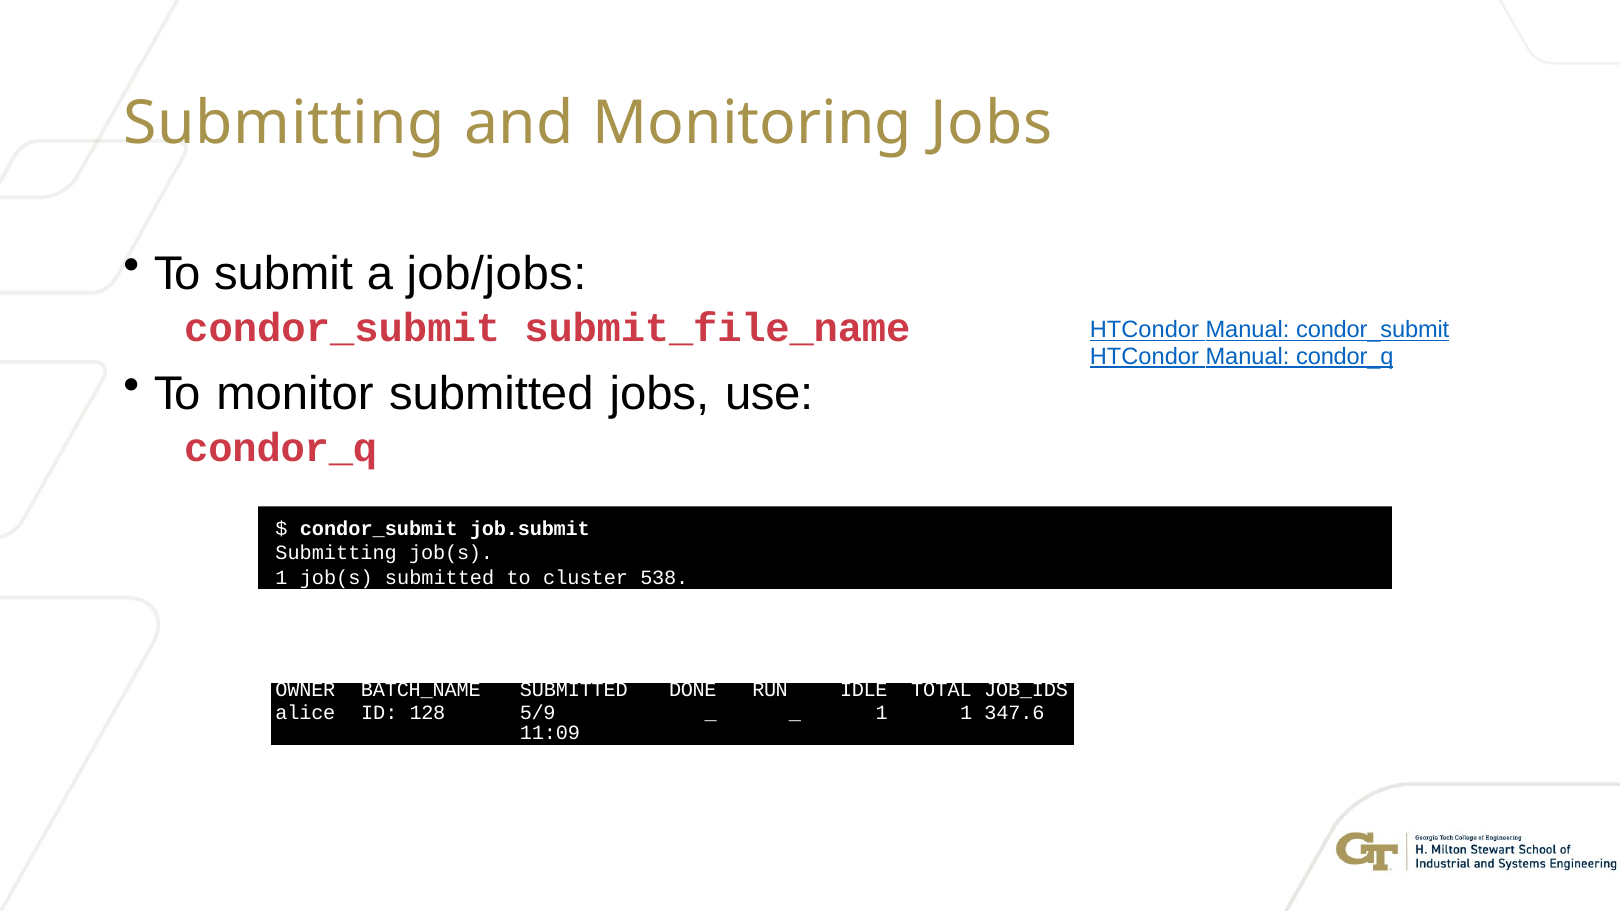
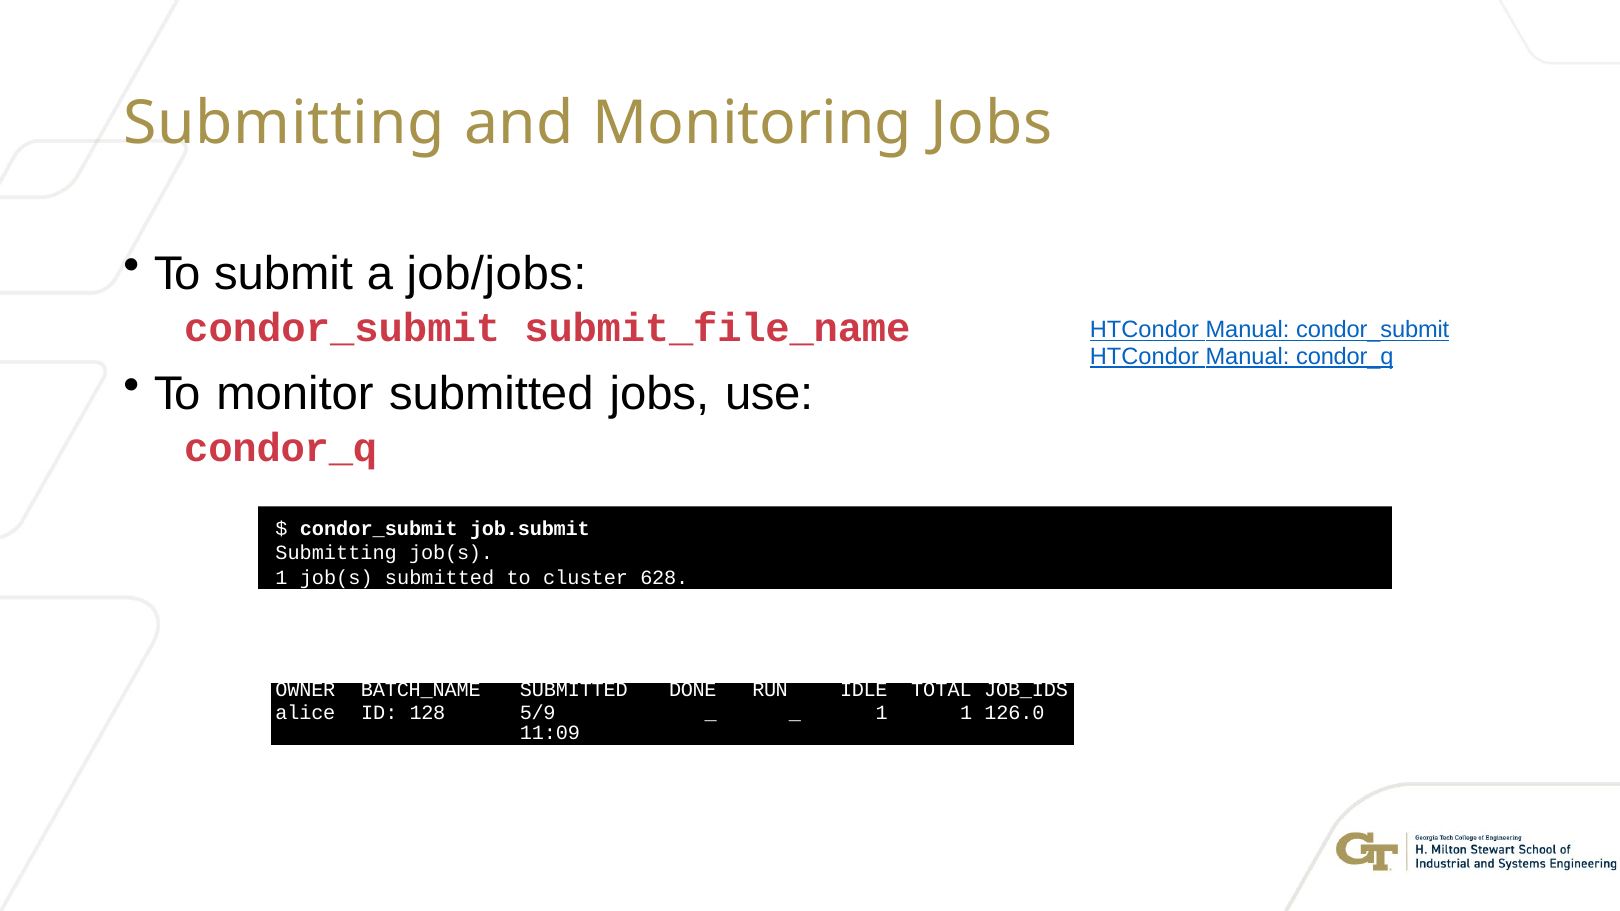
538: 538 -> 628 (664, 578)
347.6: 347.6 -> 126.0 (1014, 713)
